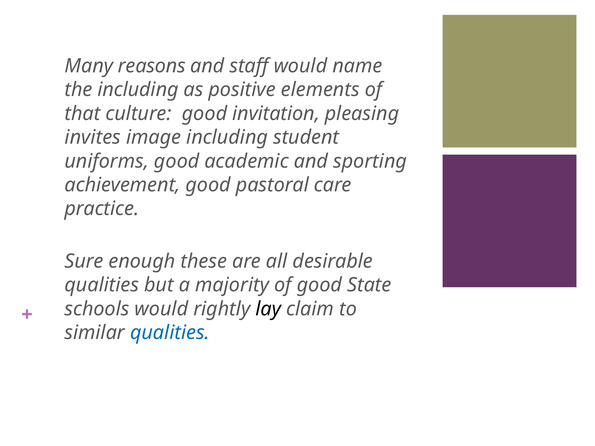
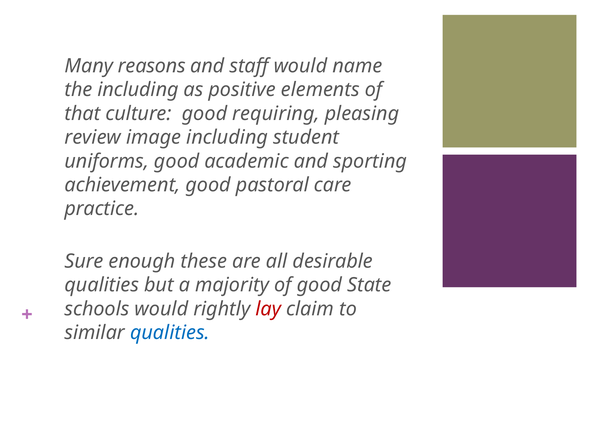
invitation: invitation -> requiring (276, 114)
invites: invites -> review (93, 137)
lay colour: black -> red (268, 309)
